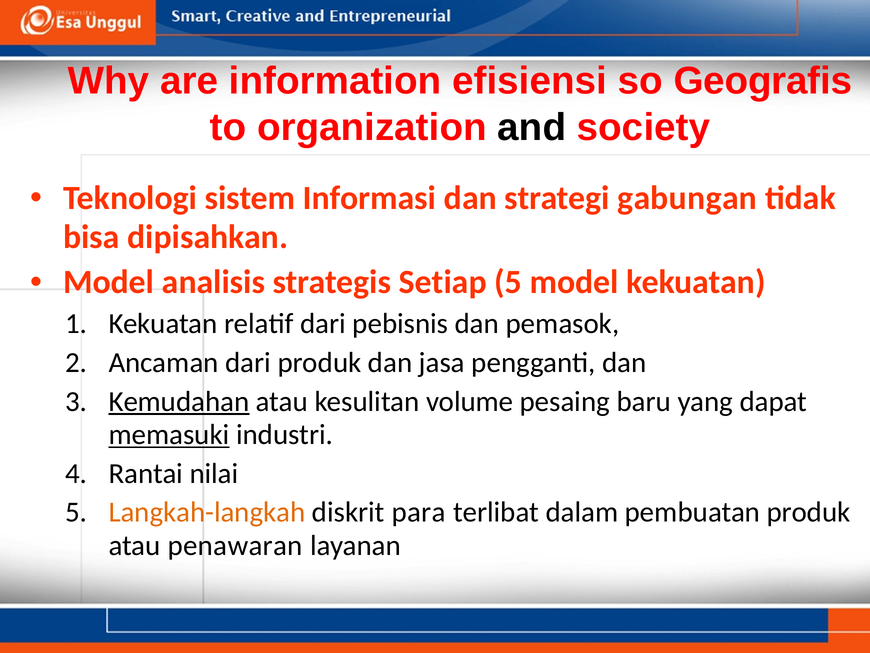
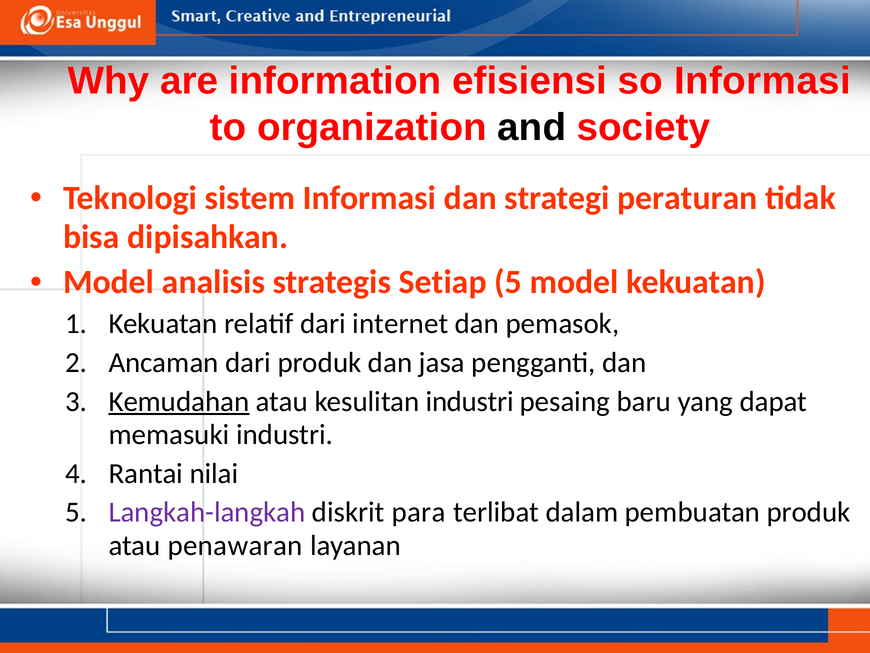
so Geografis: Geografis -> Informasi (763, 81)
gabungan: gabungan -> peraturan (687, 198)
pebisnis: pebisnis -> internet (400, 324)
kesulitan volume: volume -> industri (470, 401)
memasuki underline: present -> none (169, 434)
Langkah-langkah colour: orange -> purple (207, 512)
